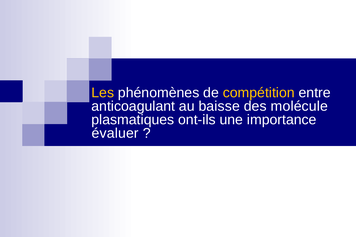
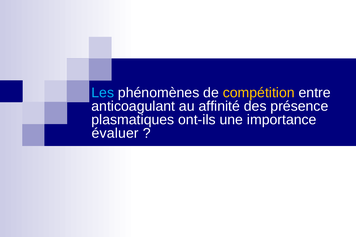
Les colour: yellow -> light blue (103, 93)
baisse: baisse -> affinité (219, 106)
molécule: molécule -> présence (299, 106)
